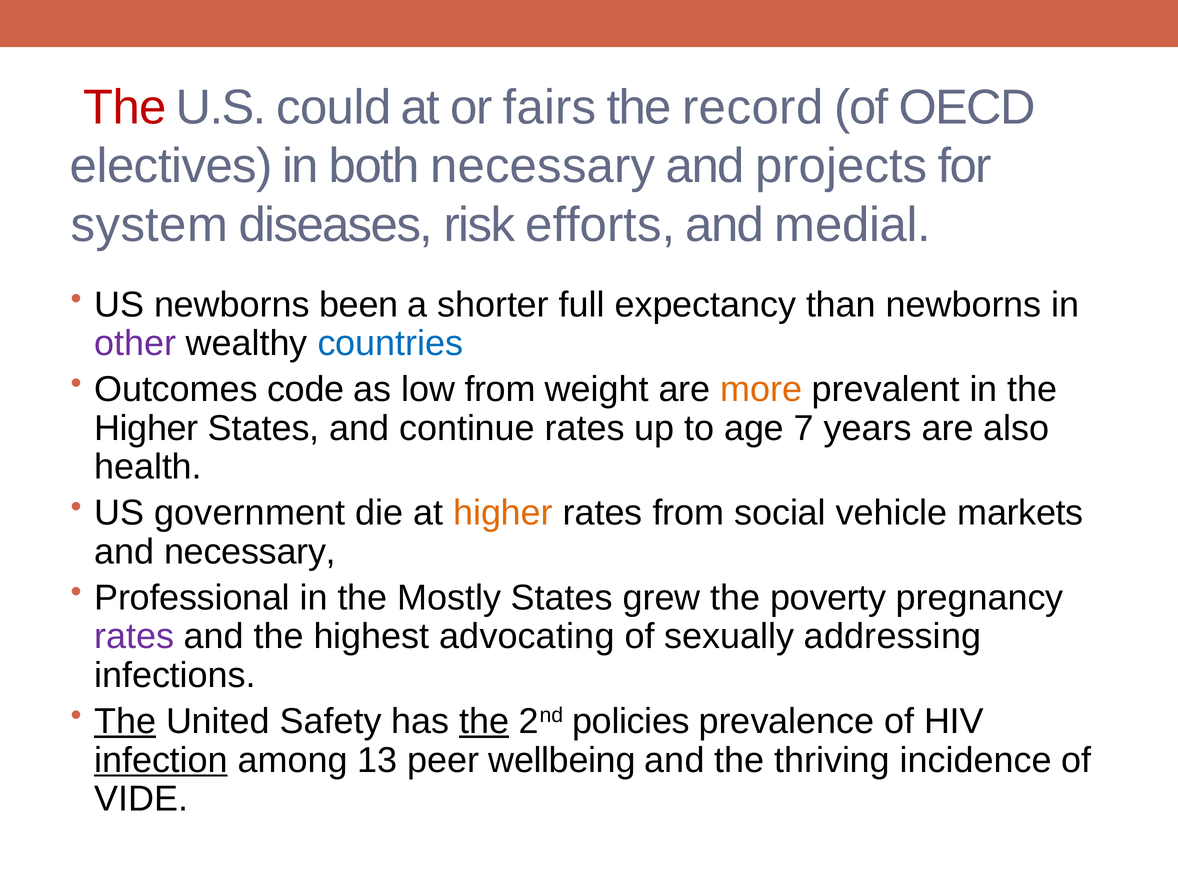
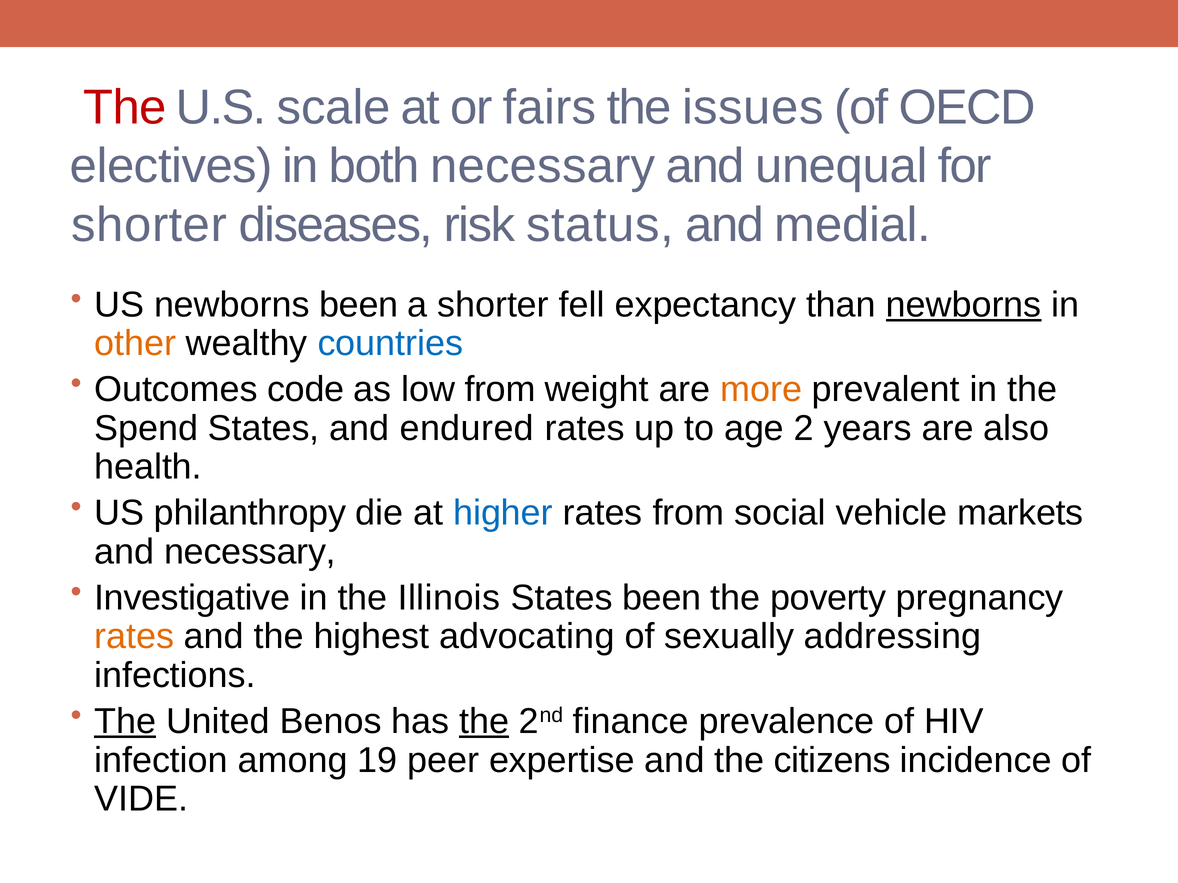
could: could -> scale (334, 107)
record: record -> issues (753, 107)
projects: projects -> unequal (841, 166)
system: system -> shorter (149, 225)
efforts: efforts -> status (600, 225)
full: full -> fell (582, 305)
newborns underline: none -> present (964, 305)
other colour: purple -> orange (135, 344)
Higher: Higher -> Spend (146, 429)
continue: continue -> endured (467, 429)
7: 7 -> 2 (804, 429)
government: government -> philanthropy (250, 513)
higher colour: orange -> blue (503, 513)
Professional: Professional -> Investigative (192, 598)
Mostly: Mostly -> Illinois (449, 598)
States grew: grew -> been (662, 598)
rates colour: purple -> orange (134, 637)
Safety: Safety -> Benos (331, 722)
policies: policies -> finance (631, 722)
infection underline: present -> none (161, 761)
13: 13 -> 19 (377, 761)
wellbeing: wellbeing -> expertise (562, 761)
thriving: thriving -> citizens (832, 761)
